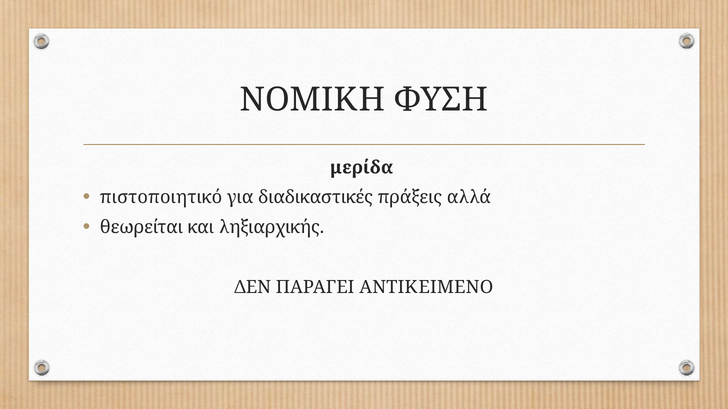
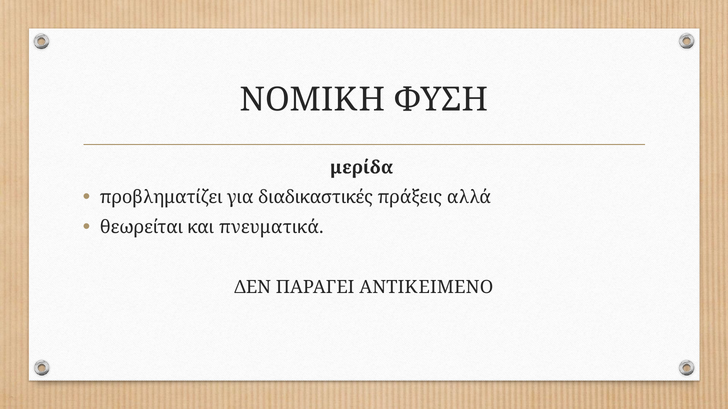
πιστοποιητικό: πιστοποιητικό -> προβληματίζει (161, 198)
ληξιαρχικής: ληξιαρχικής -> πνευματικά (271, 228)
